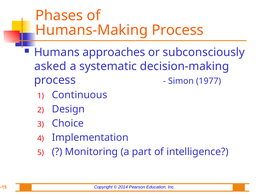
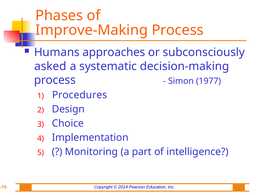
Humans-Making: Humans-Making -> Improve-Making (92, 30)
Continuous: Continuous -> Procedures (80, 95)
